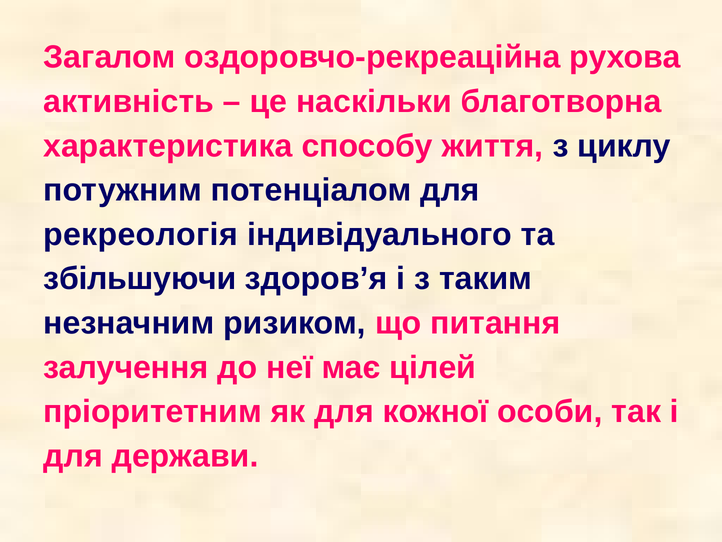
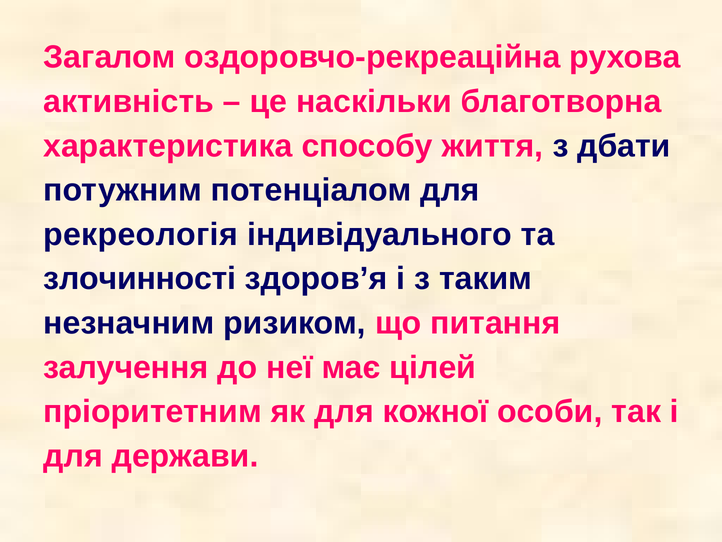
циклу: циклу -> дбати (624, 146)
збільшуючи: збільшуючи -> злочинності (140, 279)
